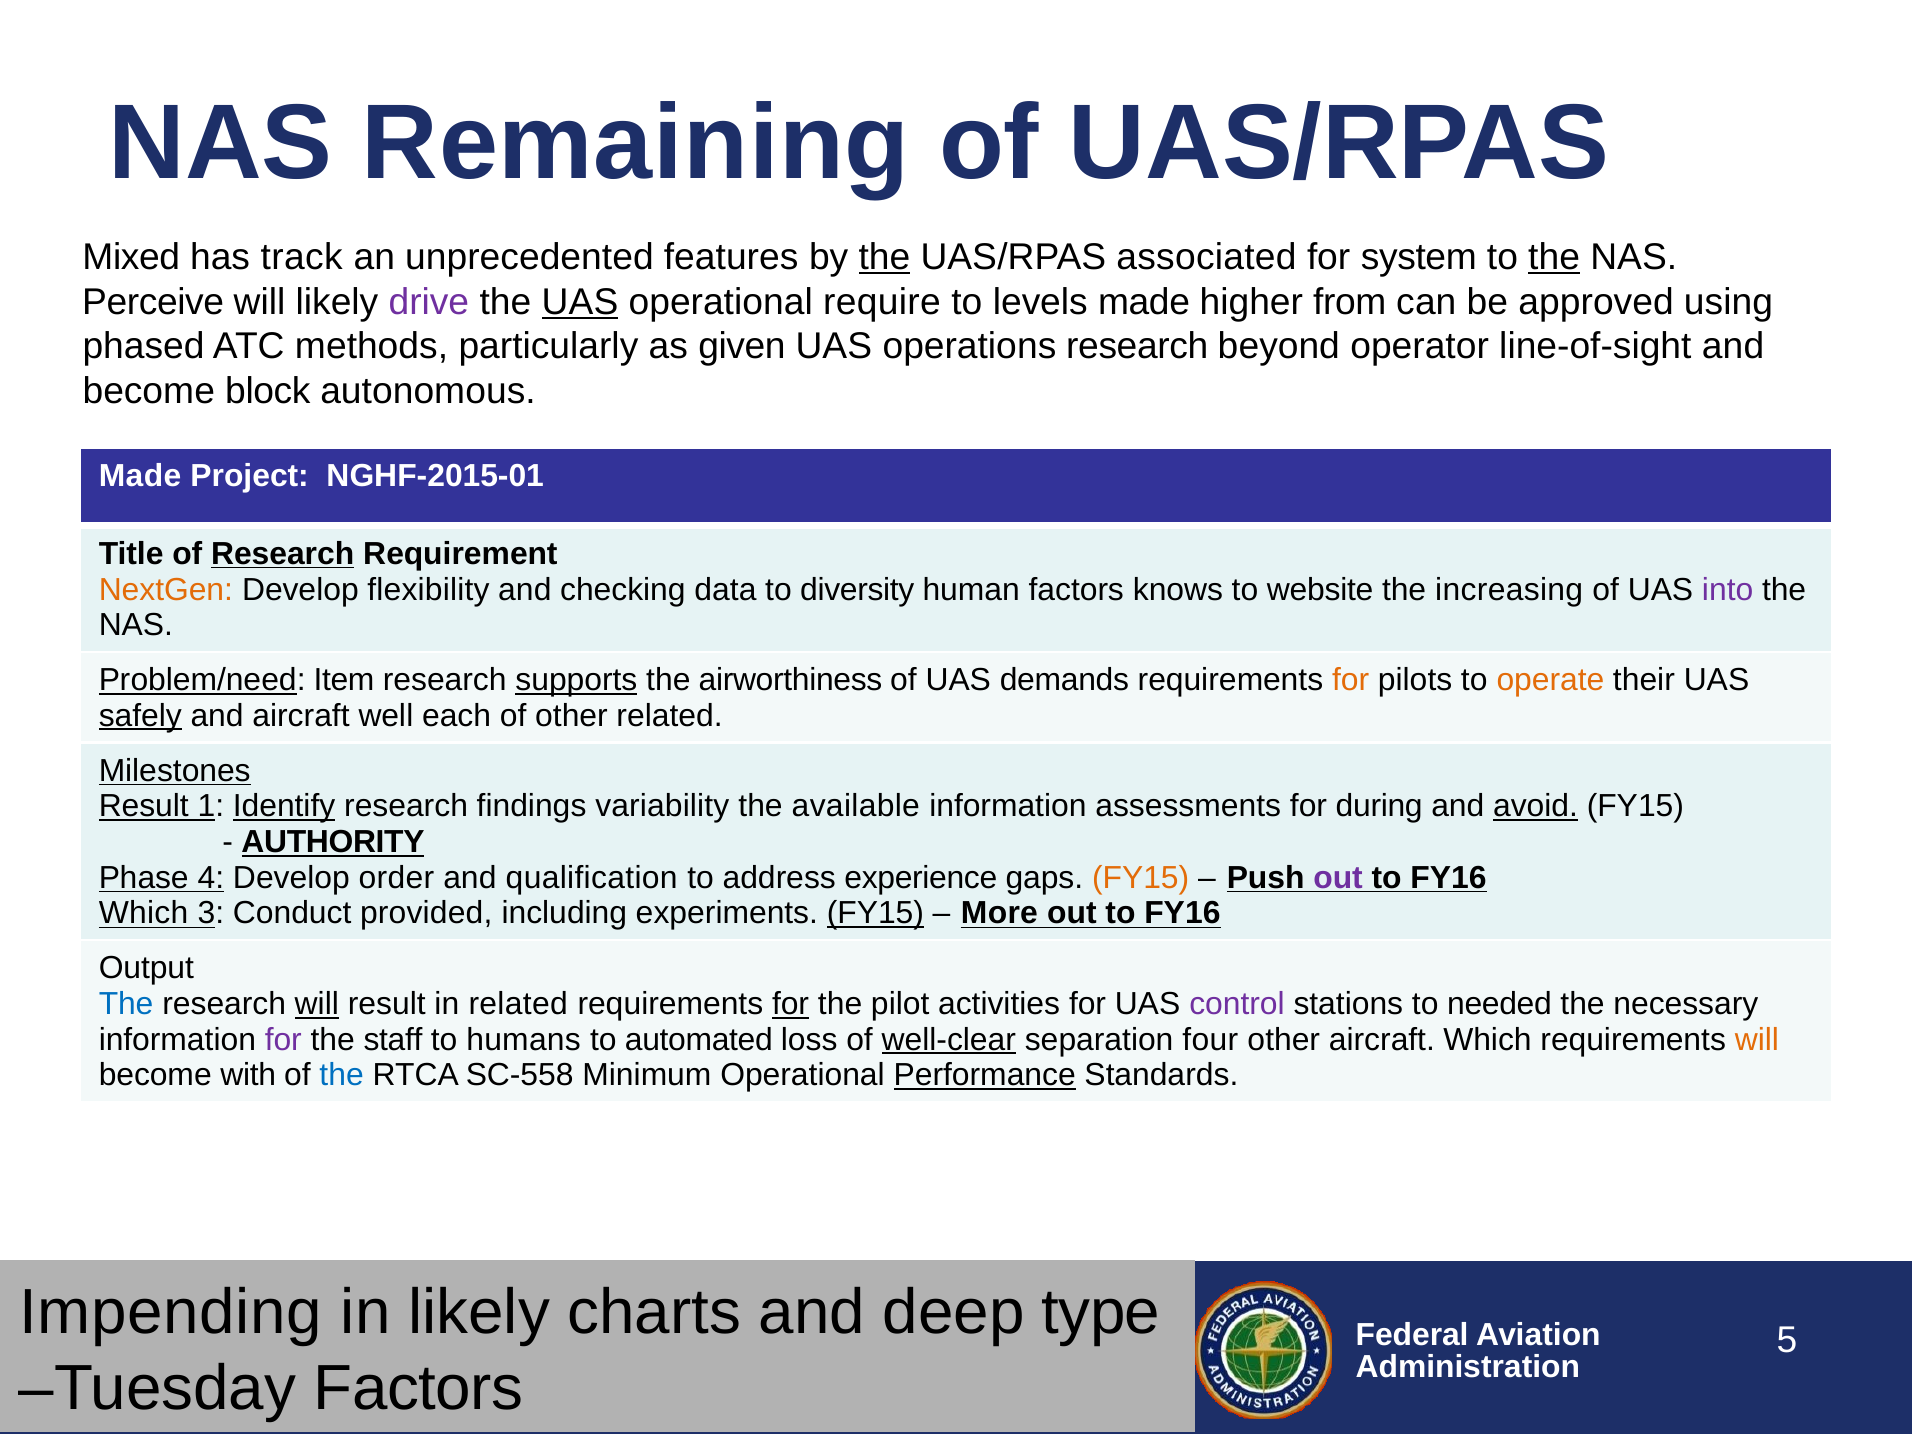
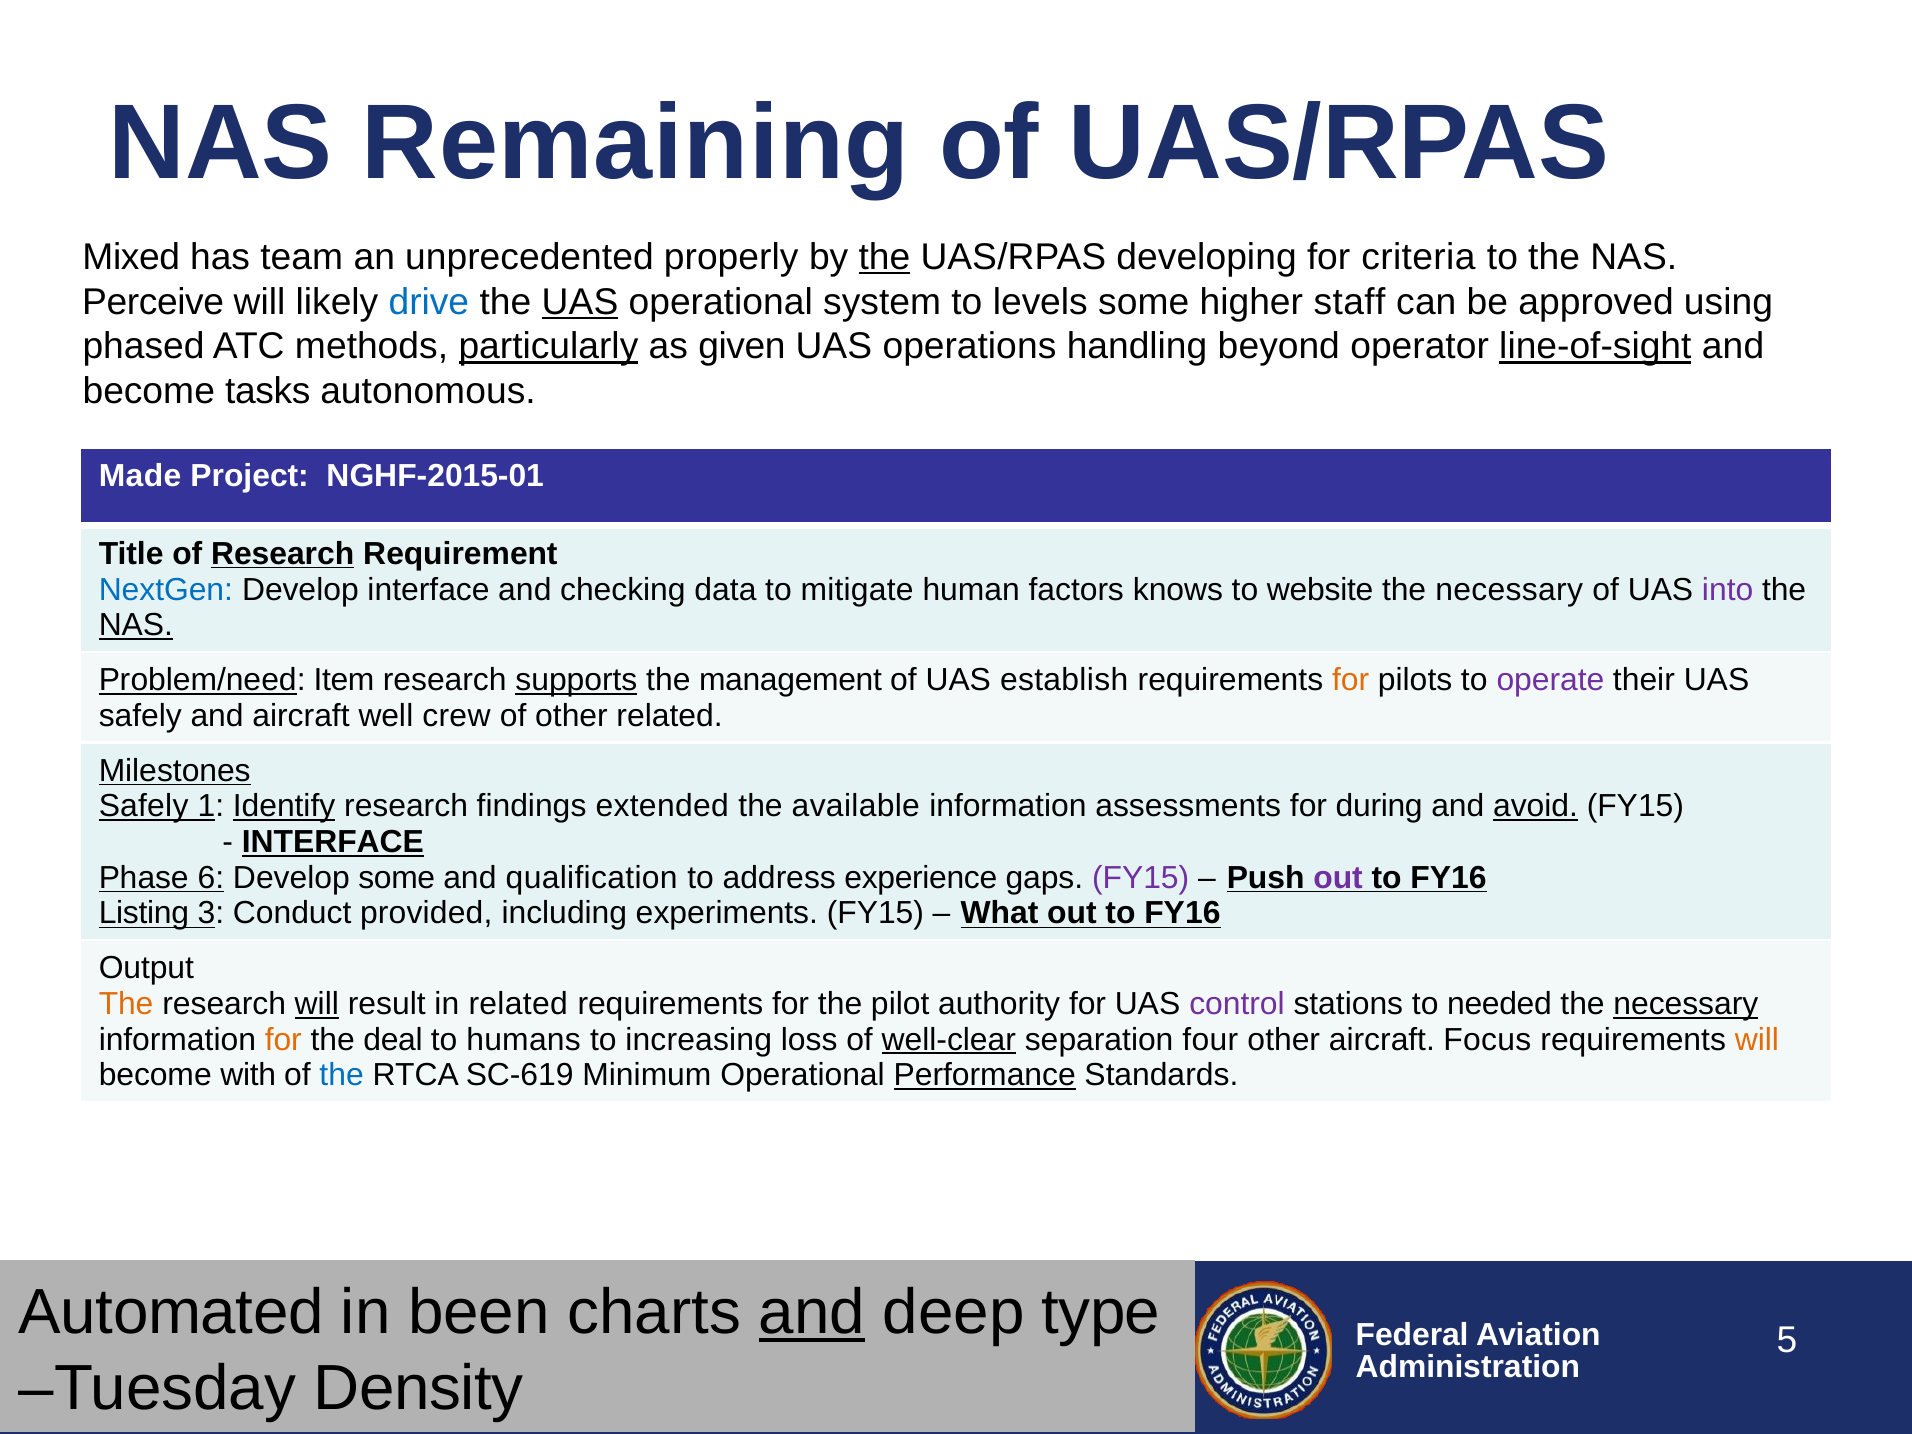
track: track -> team (302, 257)
features: features -> properly (731, 257)
associated: associated -> developing (1207, 257)
system: system -> criteria (1418, 257)
the underline: present -> none (1554, 257)
drive colour: purple -> blue (429, 302)
require: require -> system (882, 302)
levels made: made -> some (1144, 302)
from: from -> staff (1349, 302)
particularly underline: none -> present (548, 347)
operations research: research -> handling (1137, 347)
line-of-sight underline: none -> present (1595, 347)
block: block -> tasks (268, 391)
NextGen colour: orange -> blue (166, 590)
Develop flexibility: flexibility -> interface (429, 590)
diversity: diversity -> mitigate (857, 590)
increasing: increasing -> necessary (1509, 590)
NAS underline: none -> present (136, 625)
airworthiness: airworthiness -> management (790, 680)
demands: demands -> establish (1064, 680)
operate colour: orange -> purple (1550, 680)
safely underline: present -> none (140, 716)
each: each -> crew (456, 716)
Result: Result -> Safely (144, 806)
variability: variability -> extended (662, 806)
AUTHORITY: AUTHORITY -> INTERFACE (333, 842)
4: 4 -> 6 (211, 878)
Develop order: order -> some (397, 878)
FY15 colour: orange -> purple (1141, 878)
Which: Which -> Listing (144, 913)
FY15 underline: present -> none (875, 913)
More: More -> What (1000, 913)
The colour: blue -> orange (126, 1004)
for underline: present -> none (791, 1004)
activities: activities -> authority (999, 1004)
necessary underline: none -> present (1686, 1004)
for colour: purple -> orange (283, 1040)
staff: staff -> deal (393, 1040)
automated: automated -> increasing (699, 1040)
aircraft Which: Which -> Focus (1487, 1040)
SC-558: SC-558 -> SC-619 (520, 1075)
Impending: Impending -> Automated (171, 1312)
in likely: likely -> been (479, 1312)
and underline: none -> present (812, 1312)
Tuesday Factors: Factors -> Density (419, 1389)
